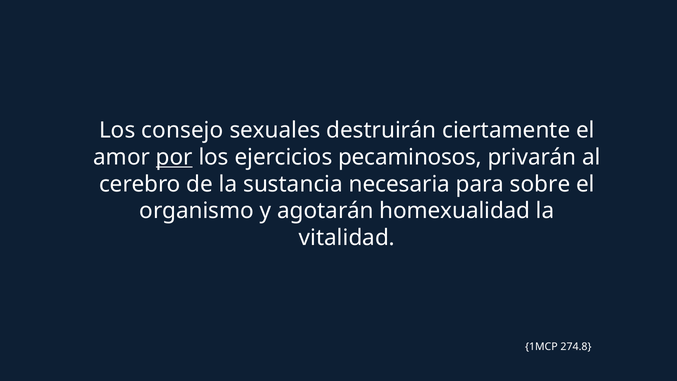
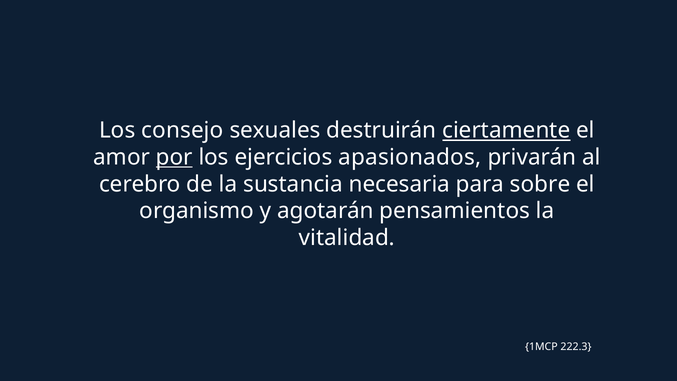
ciertamente underline: none -> present (506, 130)
pecaminosos: pecaminosos -> apasionados (410, 157)
homexualidad: homexualidad -> pensamientos (455, 211)
274.8: 274.8 -> 222.3 (576, 347)
